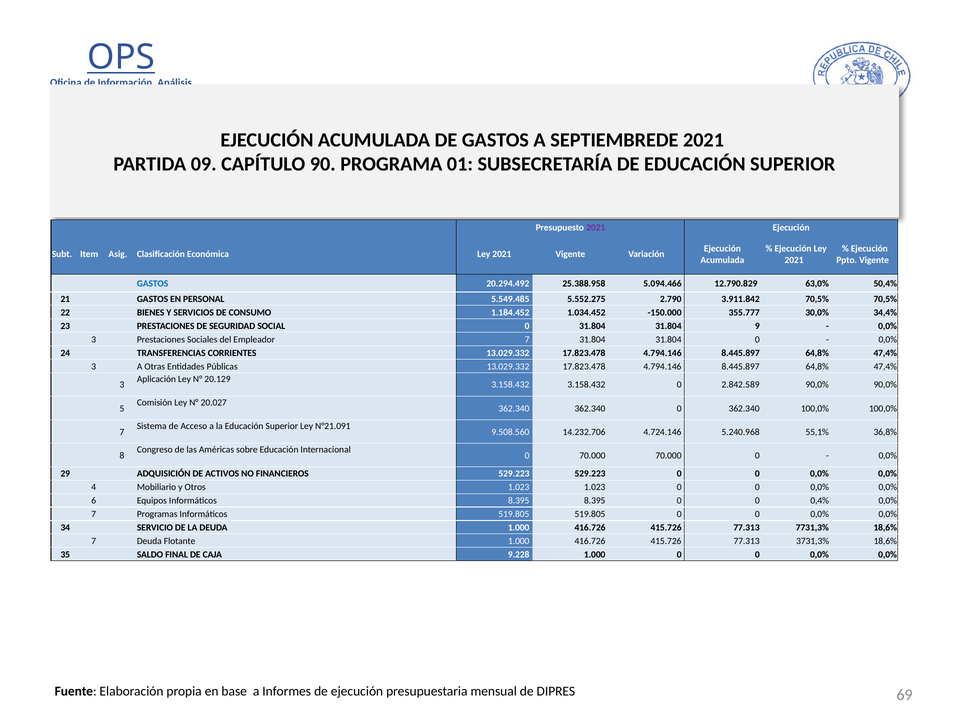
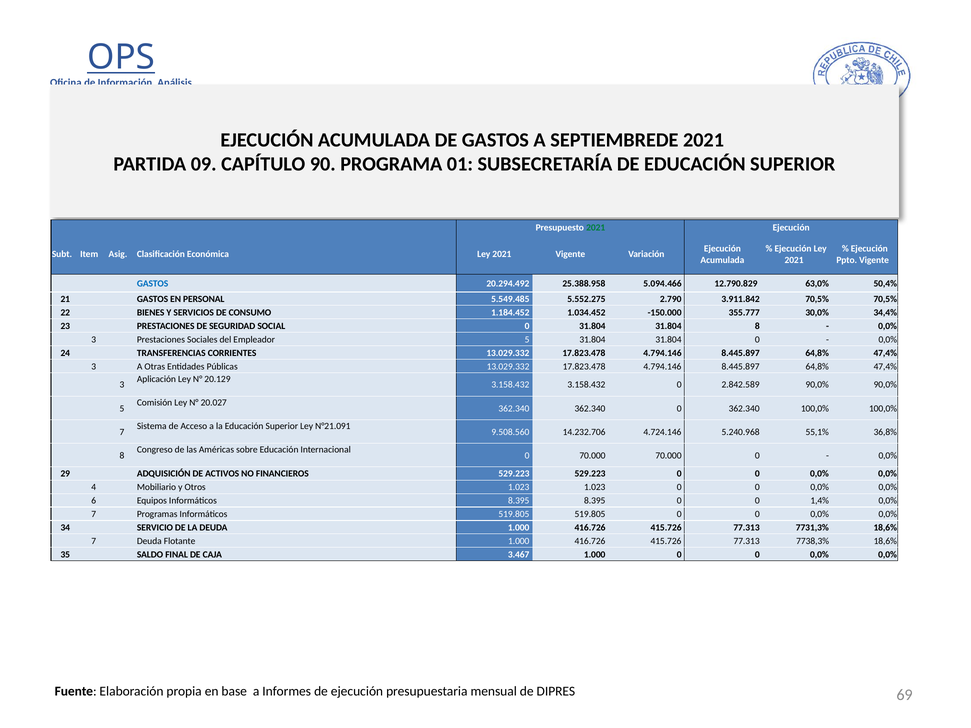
2021 colour: purple -> green (596, 227)
31.804 9: 9 -> 8 (757, 326)
Empleador 7: 7 -> 5 (527, 340)
0,4%: 0,4% -> 1,4% (820, 501)
3731,3%: 3731,3% -> 7738,3% (813, 541)
9.228: 9.228 -> 3.467 (519, 555)
